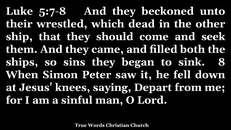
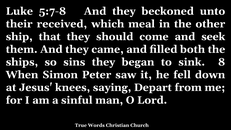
wrestled: wrestled -> received (62, 24)
dead: dead -> meal (142, 24)
